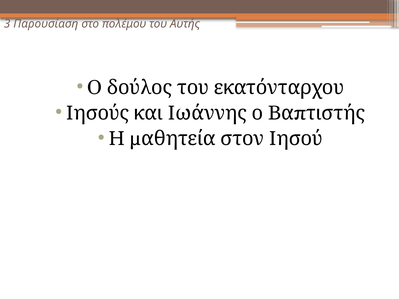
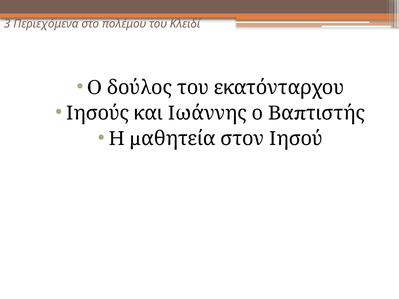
Παρουσίαση: Παρουσίαση -> Περιεχόμενα (46, 24)
Αυτής: Αυτής -> Κλειδί (185, 24)
